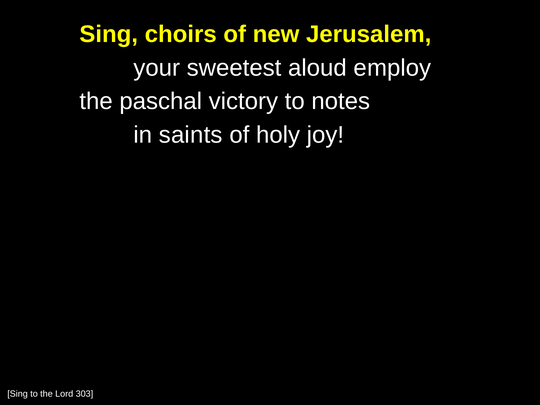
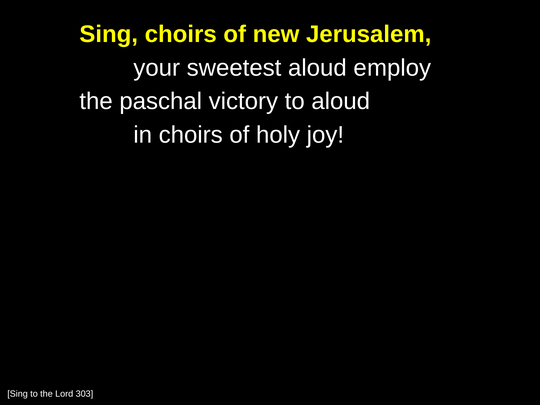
to notes: notes -> aloud (341, 101)
in saints: saints -> choirs (191, 135)
